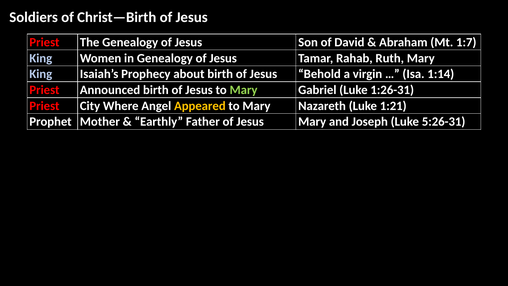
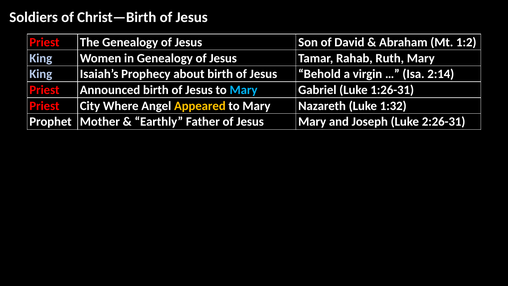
1:7: 1:7 -> 1:2 (466, 42)
1:14: 1:14 -> 2:14 (441, 74)
Mary colour: light green -> light blue (244, 90)
1:21: 1:21 -> 1:32 (393, 106)
5:26-31: 5:26-31 -> 2:26-31 (444, 122)
